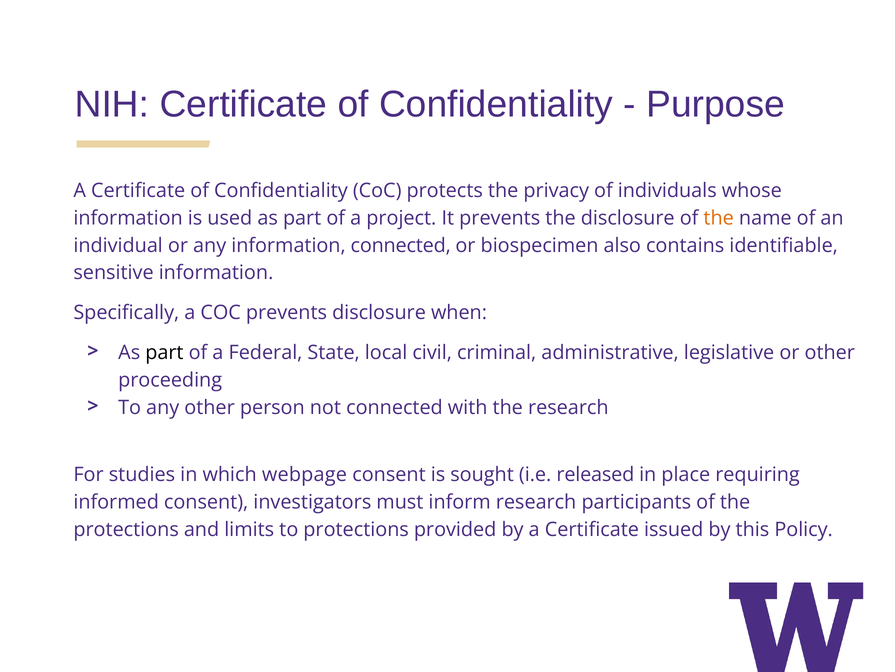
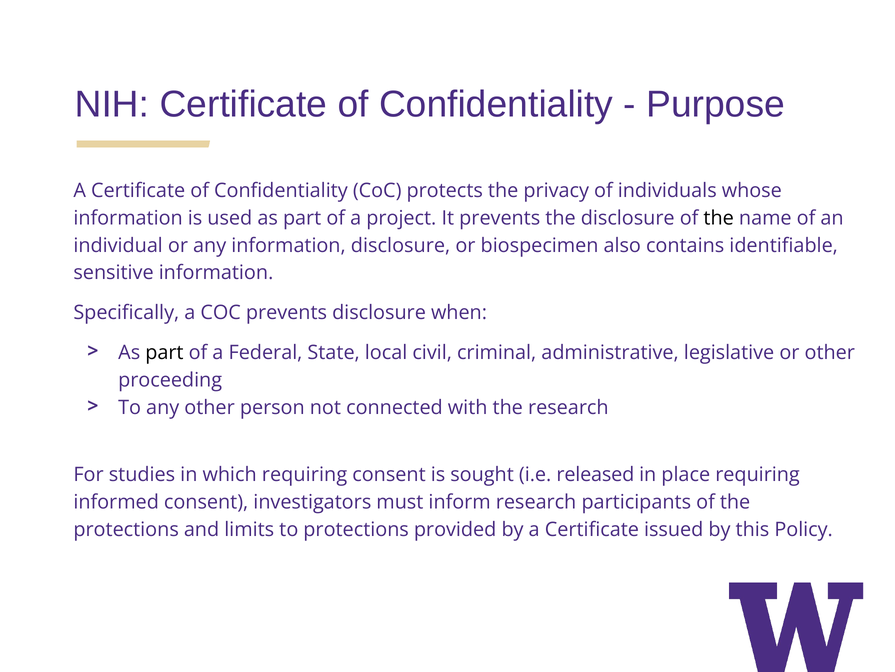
the colour: orange -> black (719, 218)
information connected: connected -> disclosure (401, 245)
which webpage: webpage -> requiring (304, 474)
